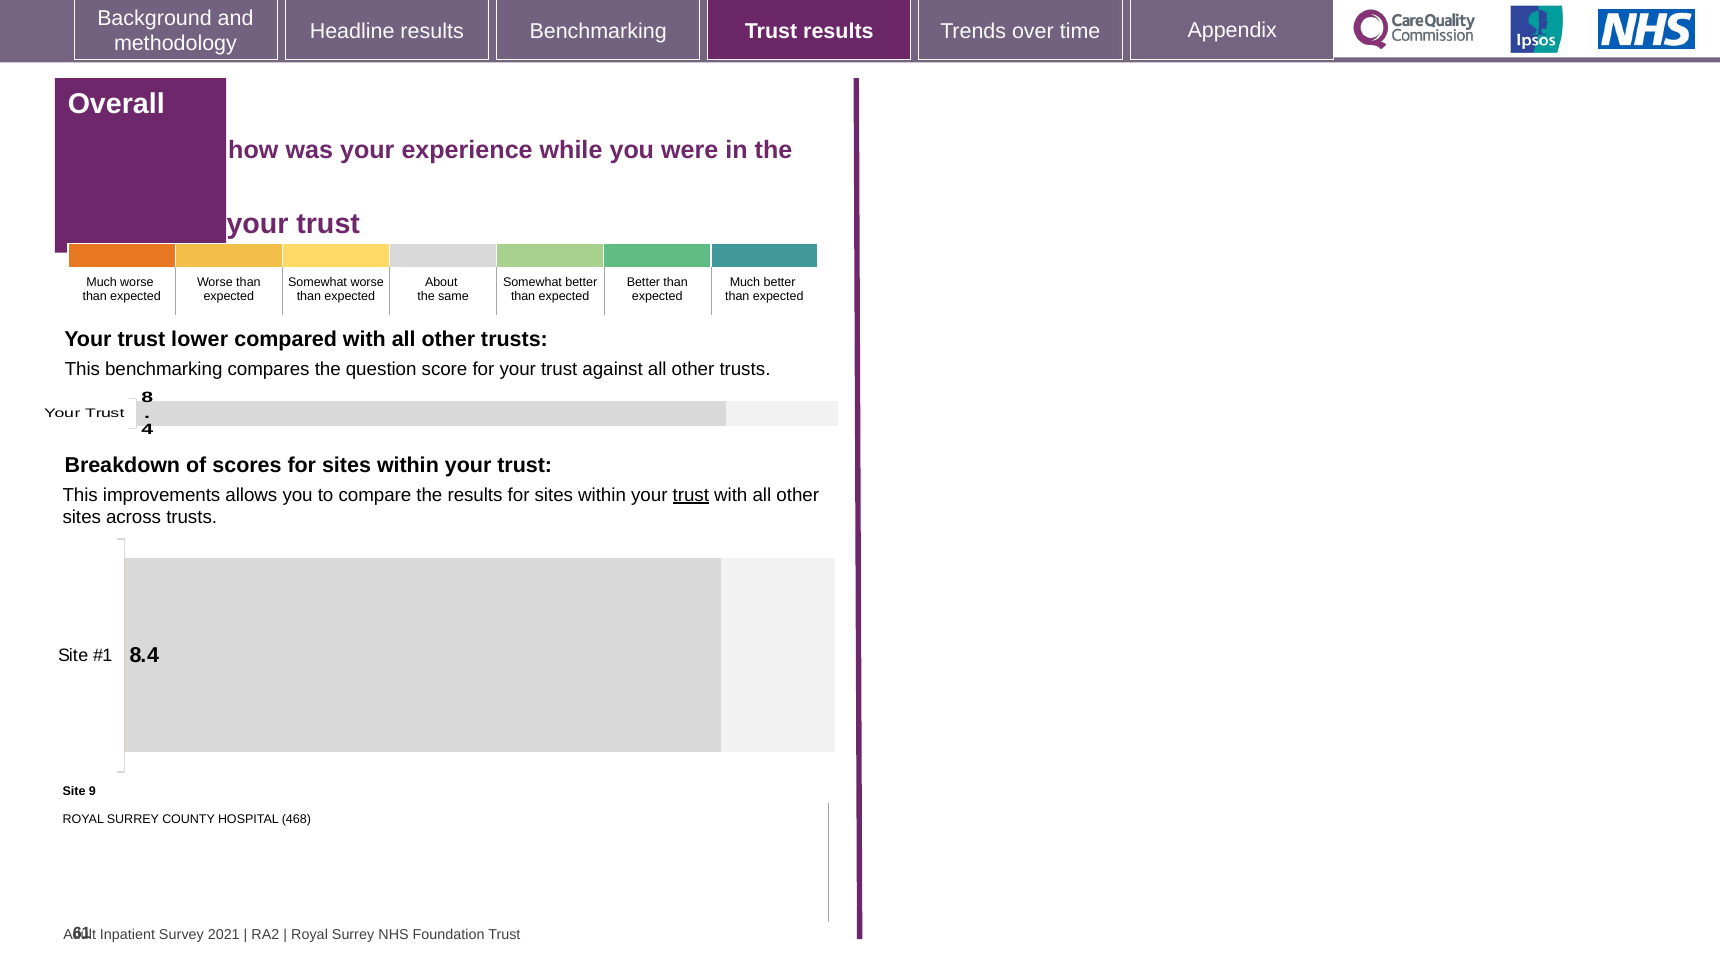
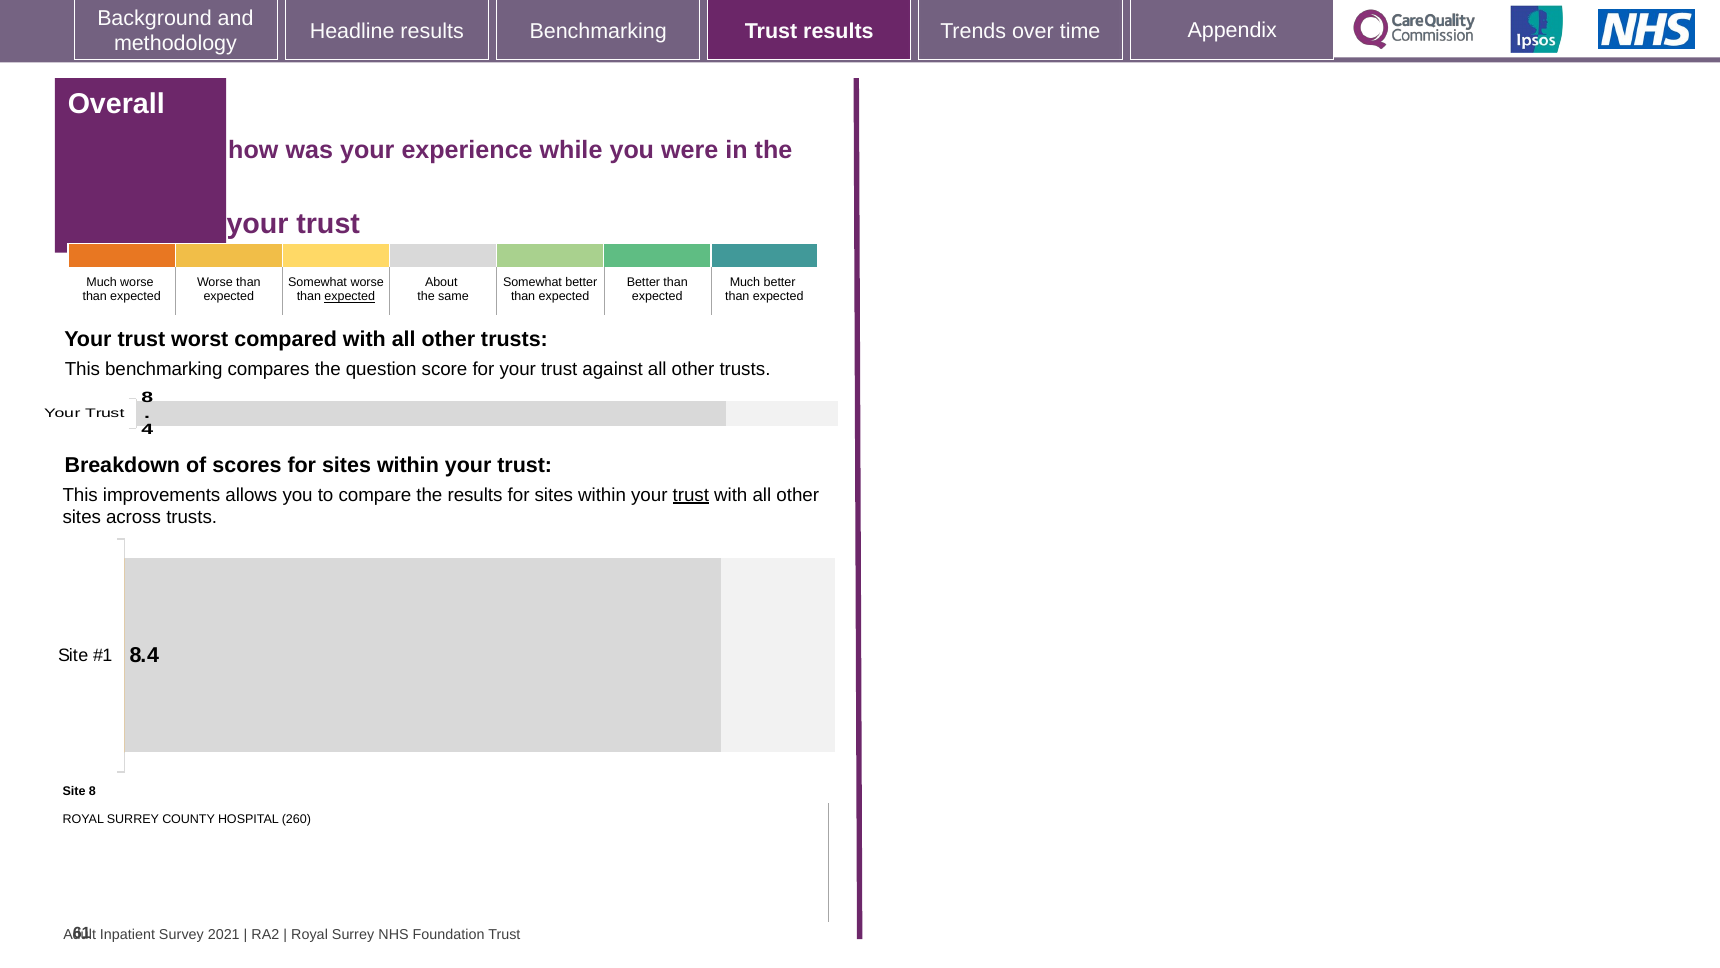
expected underline: none -> present (350, 297)
lower: lower -> worst (200, 339)
Site 9: 9 -> 8 (92, 791)
468: 468 -> 260 (296, 819)
